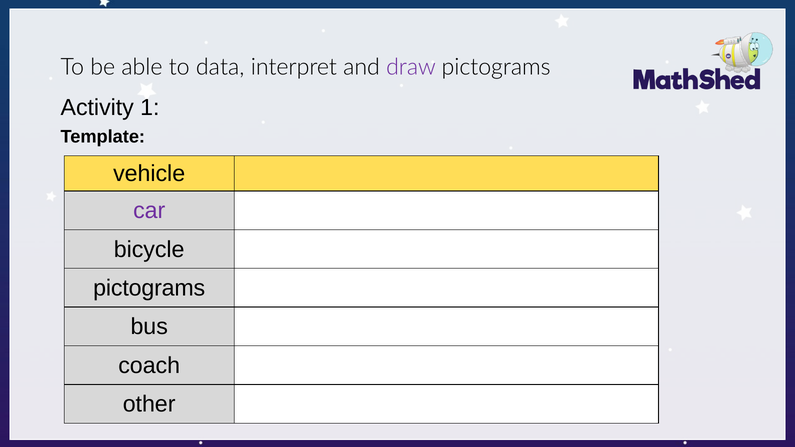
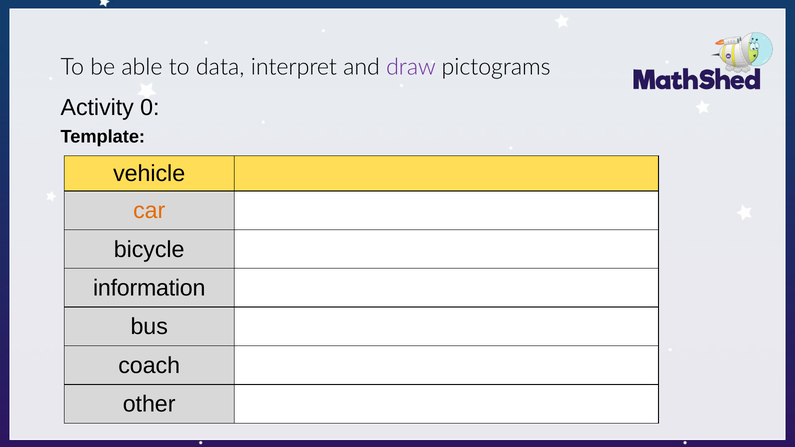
1: 1 -> 0 (150, 108)
car colour: purple -> orange (149, 211)
pictograms: pictograms -> information (149, 288)
